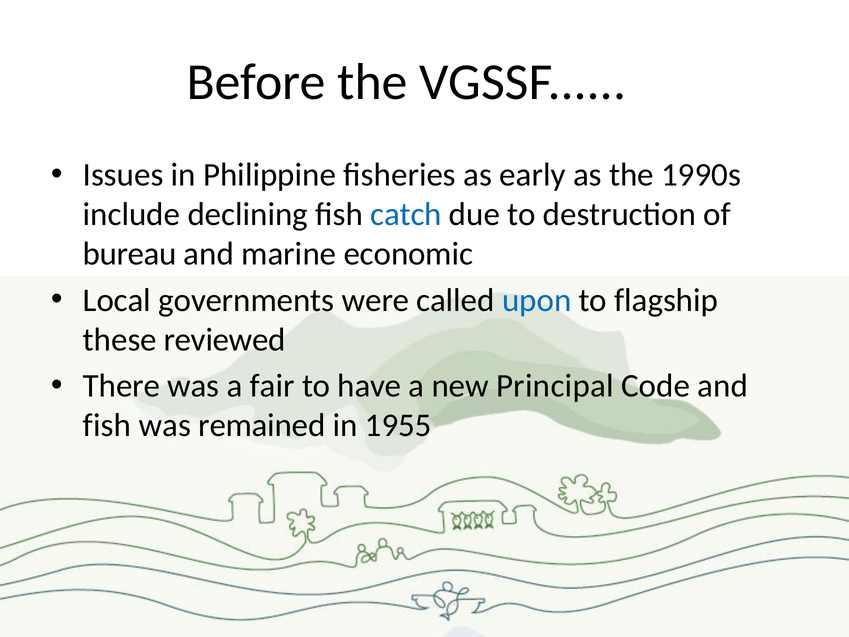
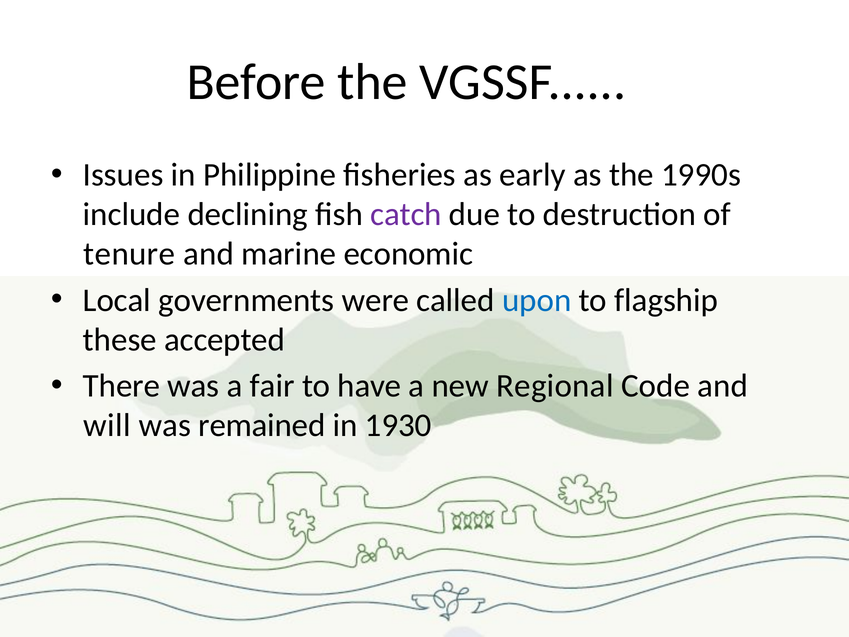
catch colour: blue -> purple (406, 214)
bureau: bureau -> tenure (129, 254)
reviewed: reviewed -> accepted (225, 340)
Principal: Principal -> Regional (555, 386)
fish: fish -> will (107, 425)
1955: 1955 -> 1930 (398, 425)
